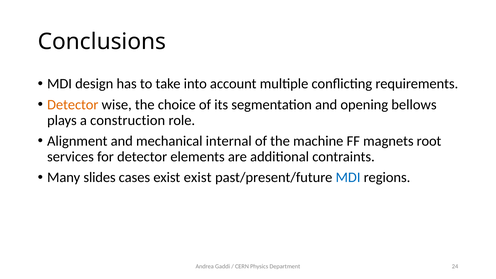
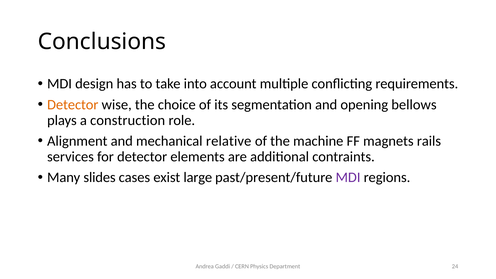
internal: internal -> relative (229, 141)
root: root -> rails (429, 141)
exist exist: exist -> large (198, 178)
MDI colour: blue -> purple (348, 178)
